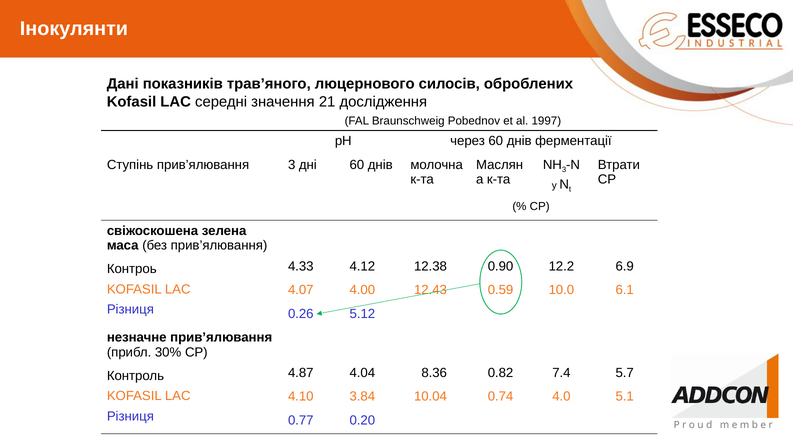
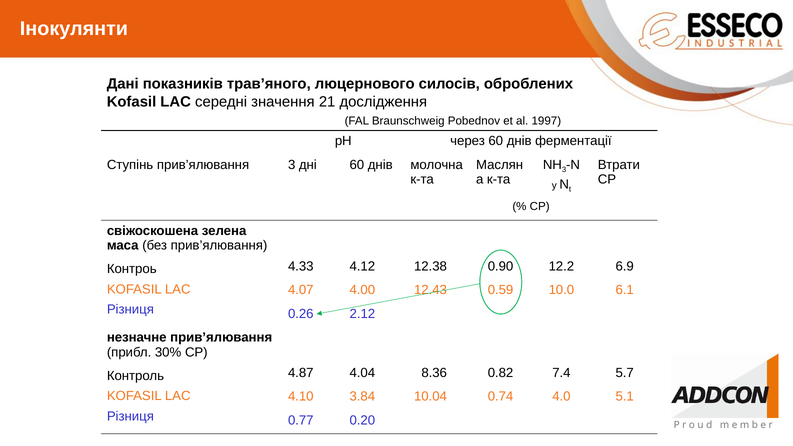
5.12: 5.12 -> 2.12 (362, 314)
